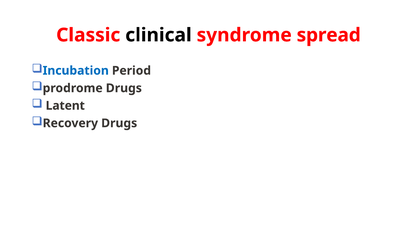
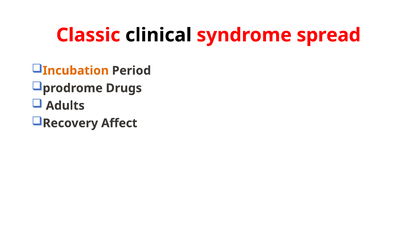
Incubation colour: blue -> orange (76, 71)
Latent: Latent -> Adults (65, 105)
Recovery Drugs: Drugs -> Affect (119, 123)
